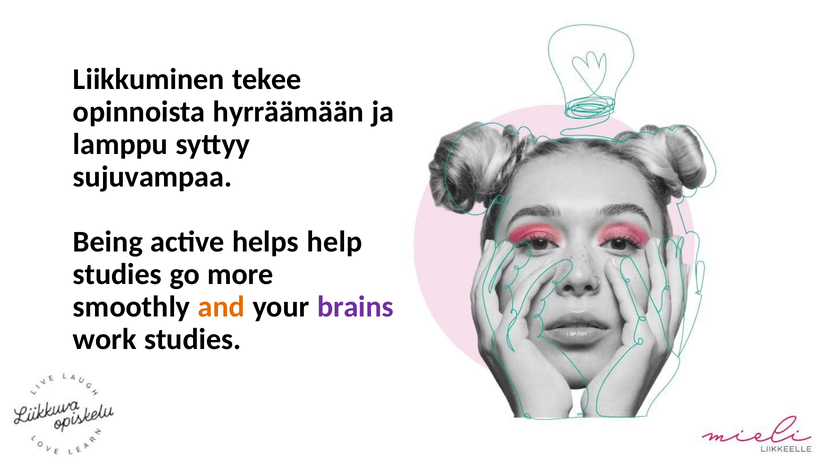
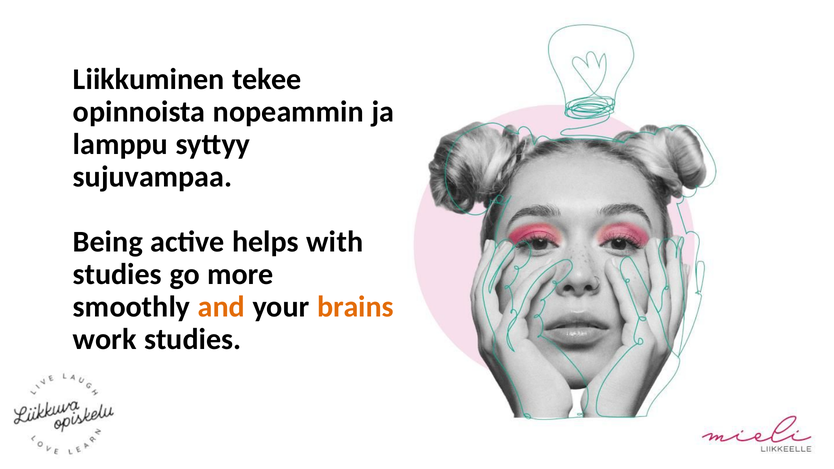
hyrräämään: hyrräämään -> nopeammin (288, 112)
help: help -> with (335, 242)
brains colour: purple -> orange (355, 307)
